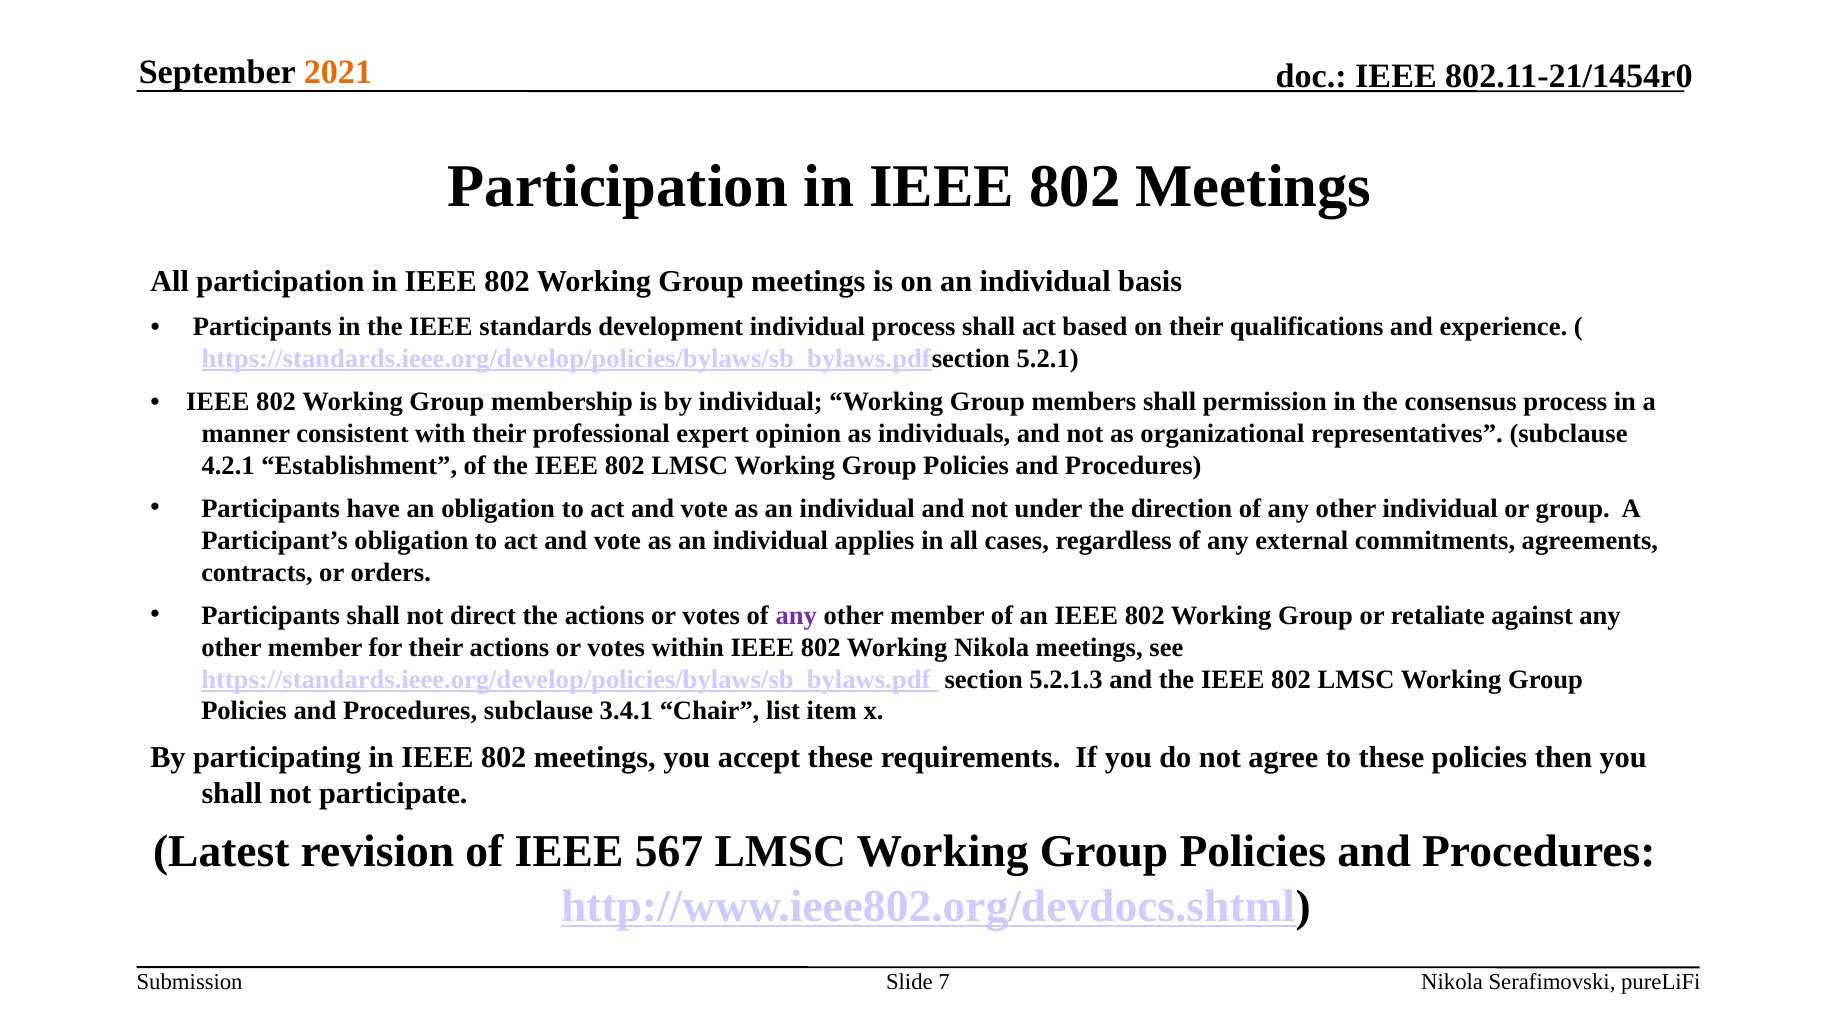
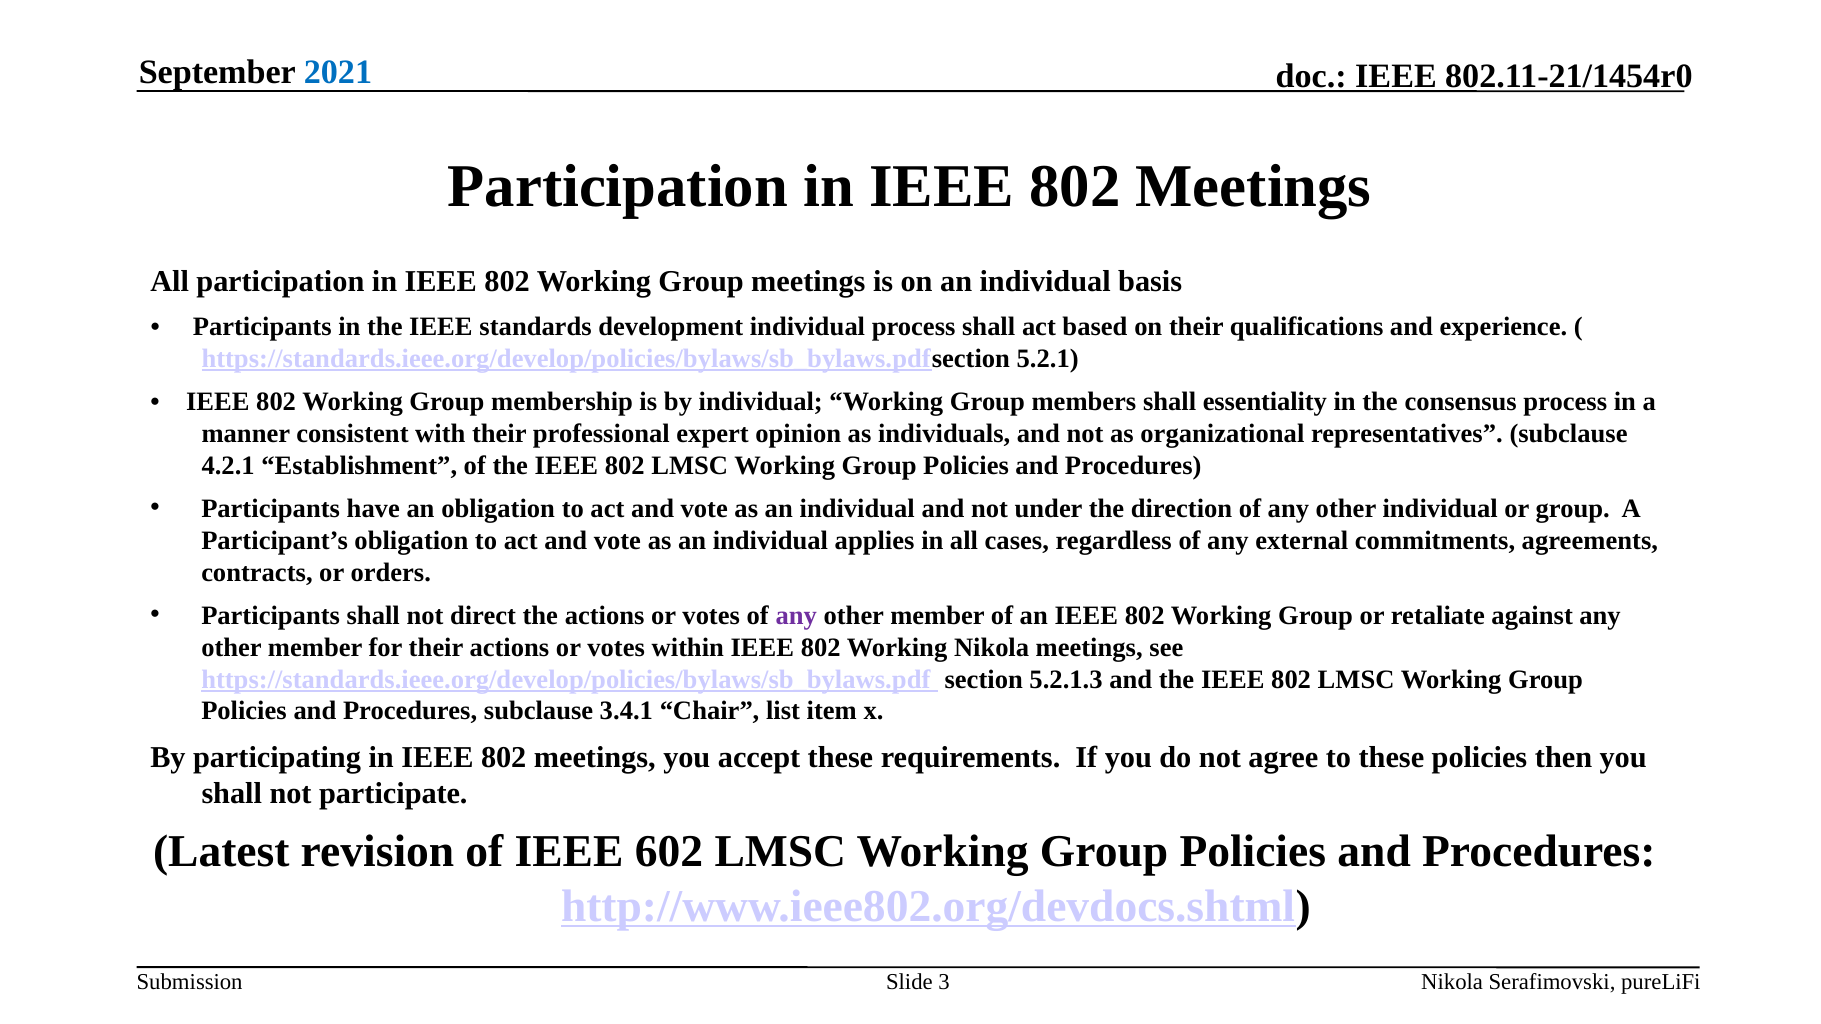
2021 colour: orange -> blue (338, 72)
permission: permission -> essentiality (1265, 402)
567: 567 -> 602 (669, 852)
7: 7 -> 3 (944, 982)
